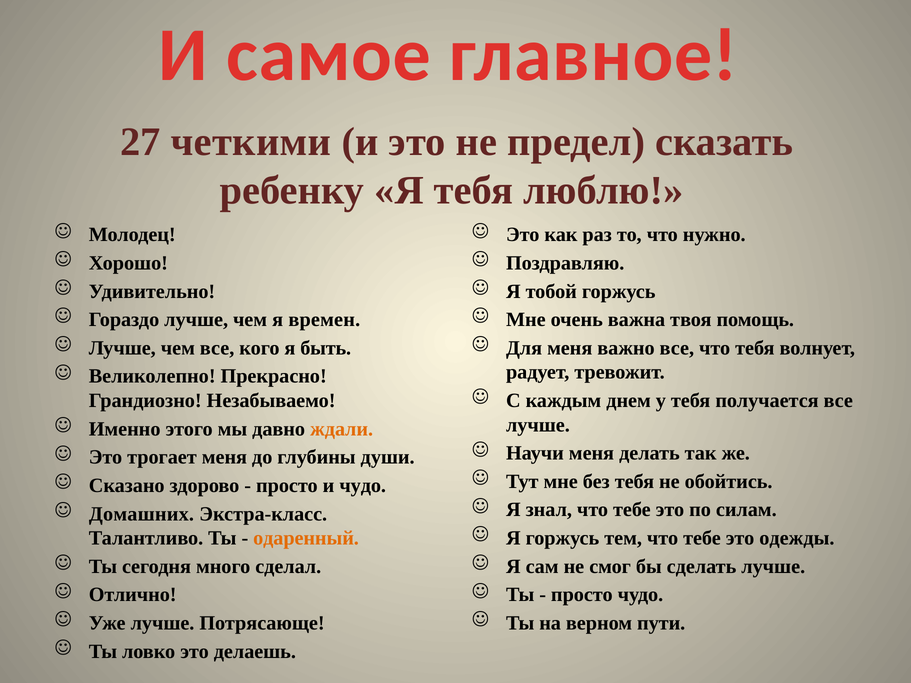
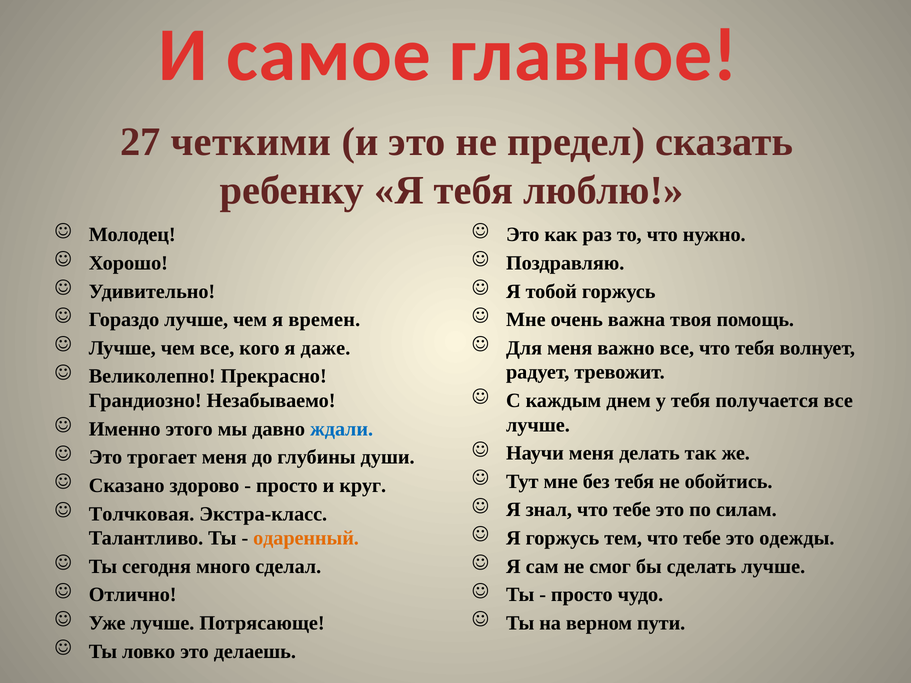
быть: быть -> даже (326, 348)
ждали colour: orange -> blue (342, 429)
и чудо: чудо -> круг (363, 486)
Домашних: Домашних -> Толчковая (142, 514)
